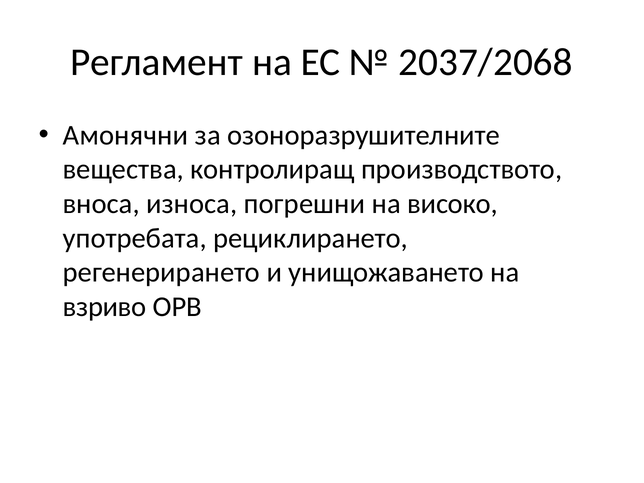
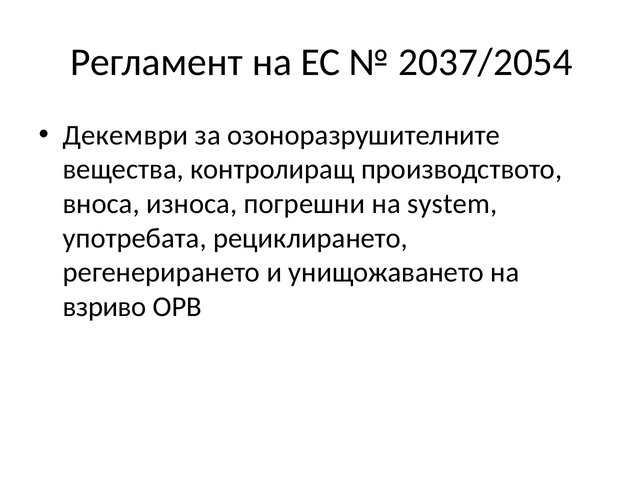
2037/2068: 2037/2068 -> 2037/2054 (486, 62)
Амонячни: Амонячни -> Декември (126, 135)
високо: високо -> system (452, 204)
